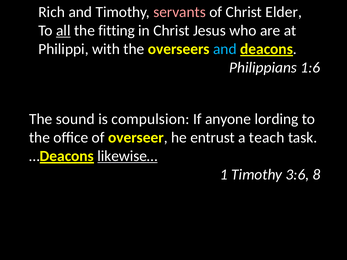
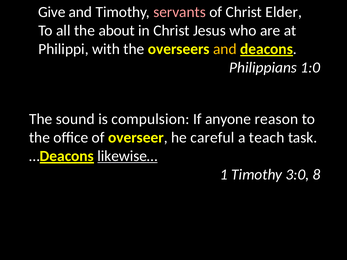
Rich: Rich -> Give (52, 12)
all underline: present -> none (63, 31)
fitting: fitting -> about (117, 31)
and colour: light blue -> yellow (225, 49)
1:6: 1:6 -> 1:0 (310, 68)
lording: lording -> reason (276, 119)
entrust: entrust -> careful (212, 138)
3:6: 3:6 -> 3:0 (297, 175)
